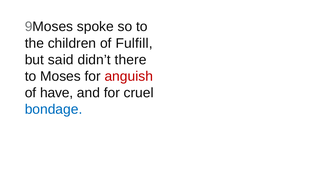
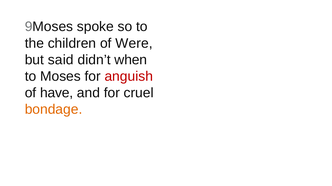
Fulfill: Fulfill -> Were (134, 43)
there: there -> when (131, 60)
bondage colour: blue -> orange (54, 110)
